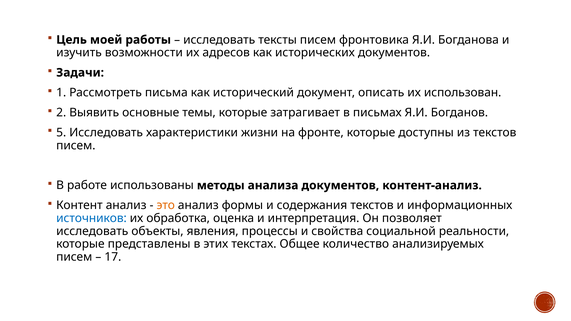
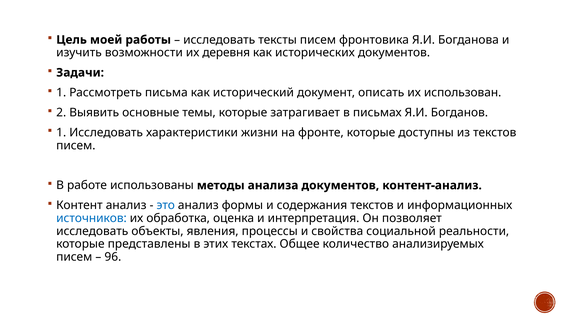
адресов: адресов -> деревня (226, 53)
5: 5 -> 1 (61, 133)
это colour: orange -> blue (166, 206)
17: 17 -> 96 (113, 257)
